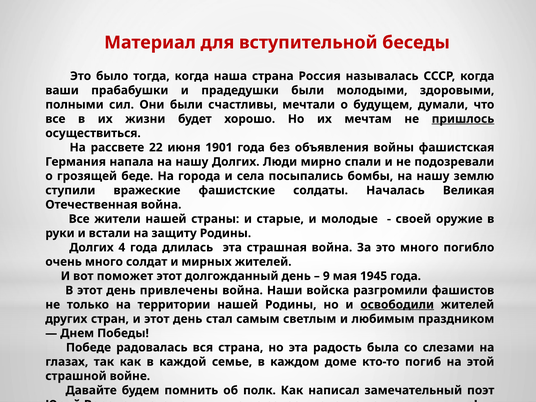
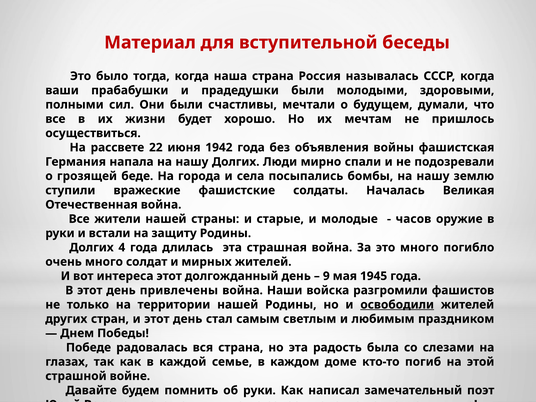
пришлось underline: present -> none (463, 119)
1901: 1901 -> 1942 (219, 147)
своей: своей -> часов (413, 219)
поможет: поможет -> интереса (125, 276)
об полк: полк -> руки (259, 390)
